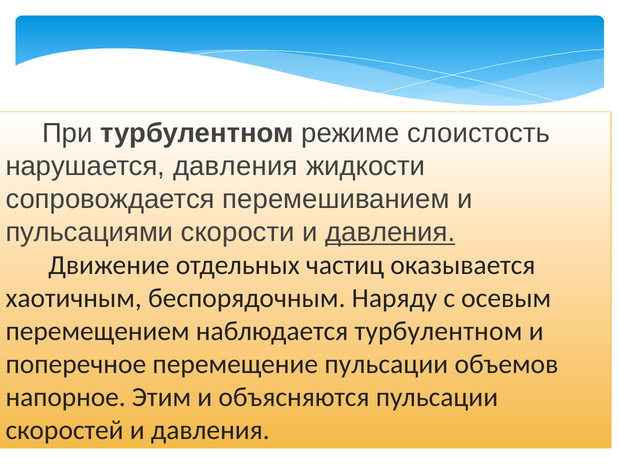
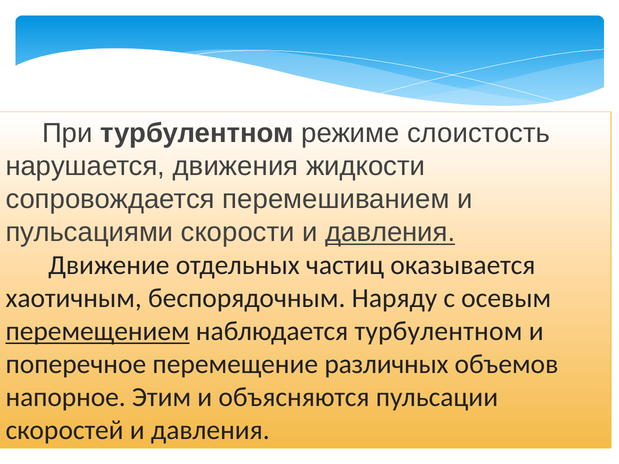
нарушается давления: давления -> движения (236, 166)
перемещением underline: none -> present (98, 331)
перемещение пульсации: пульсации -> различных (386, 365)
